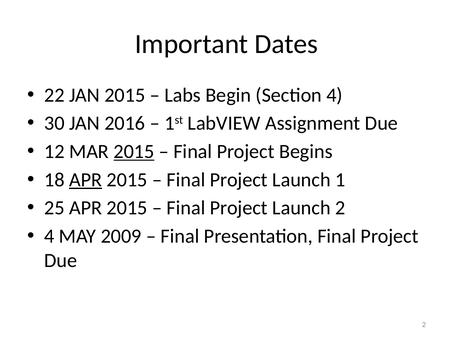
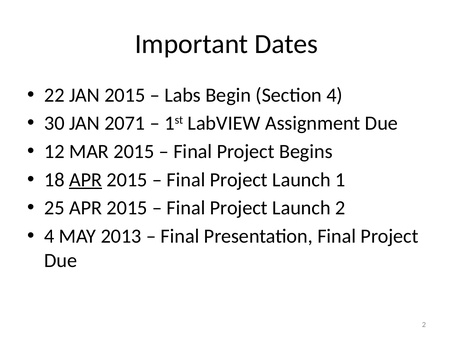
2016: 2016 -> 2071 (125, 123)
2015 underline: present -> none (134, 151)
2009: 2009 -> 2013 (121, 236)
